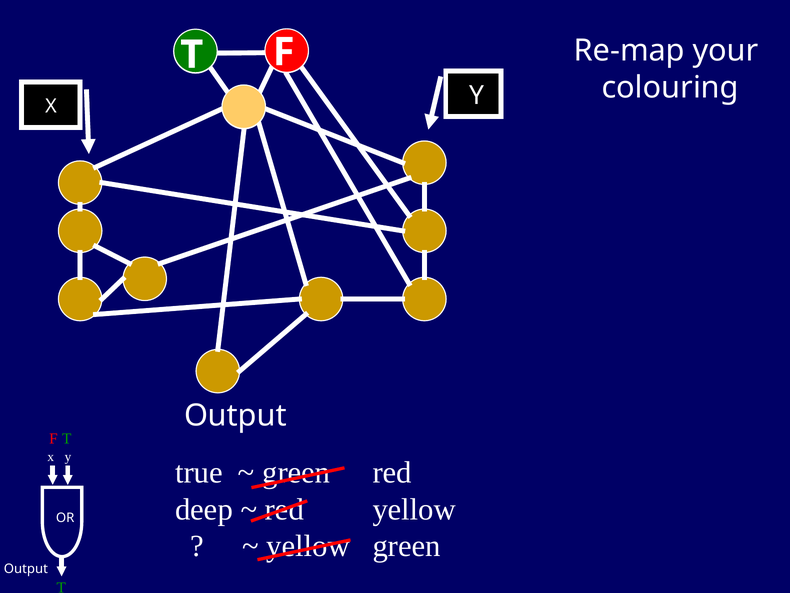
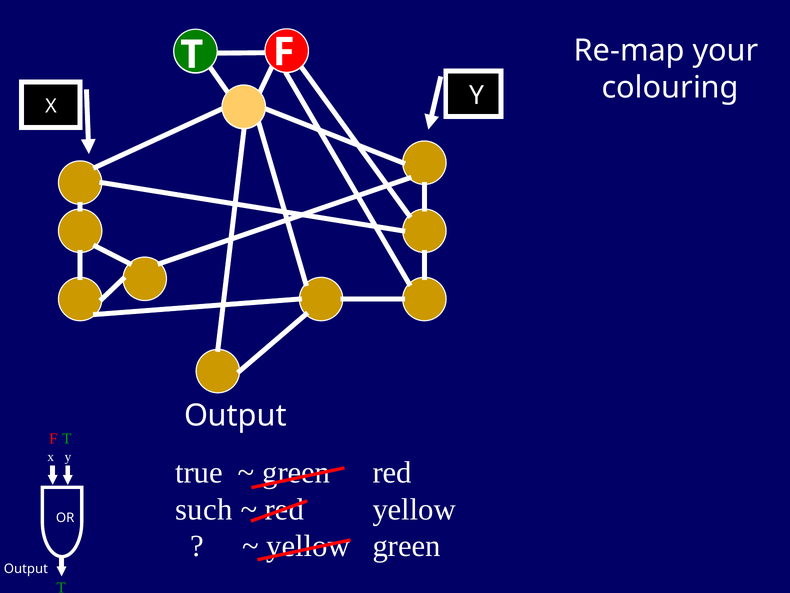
deep: deep -> such (204, 509)
